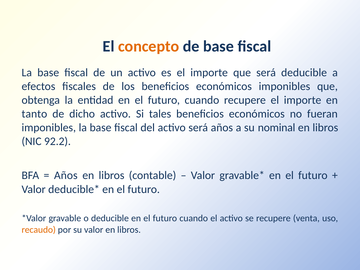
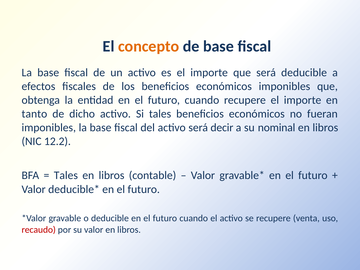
será años: años -> decir (222, 128)
92.2: 92.2 -> 12.2 (57, 141)
Años: Años -> Tales (66, 175)
recaudo colour: orange -> red (39, 230)
